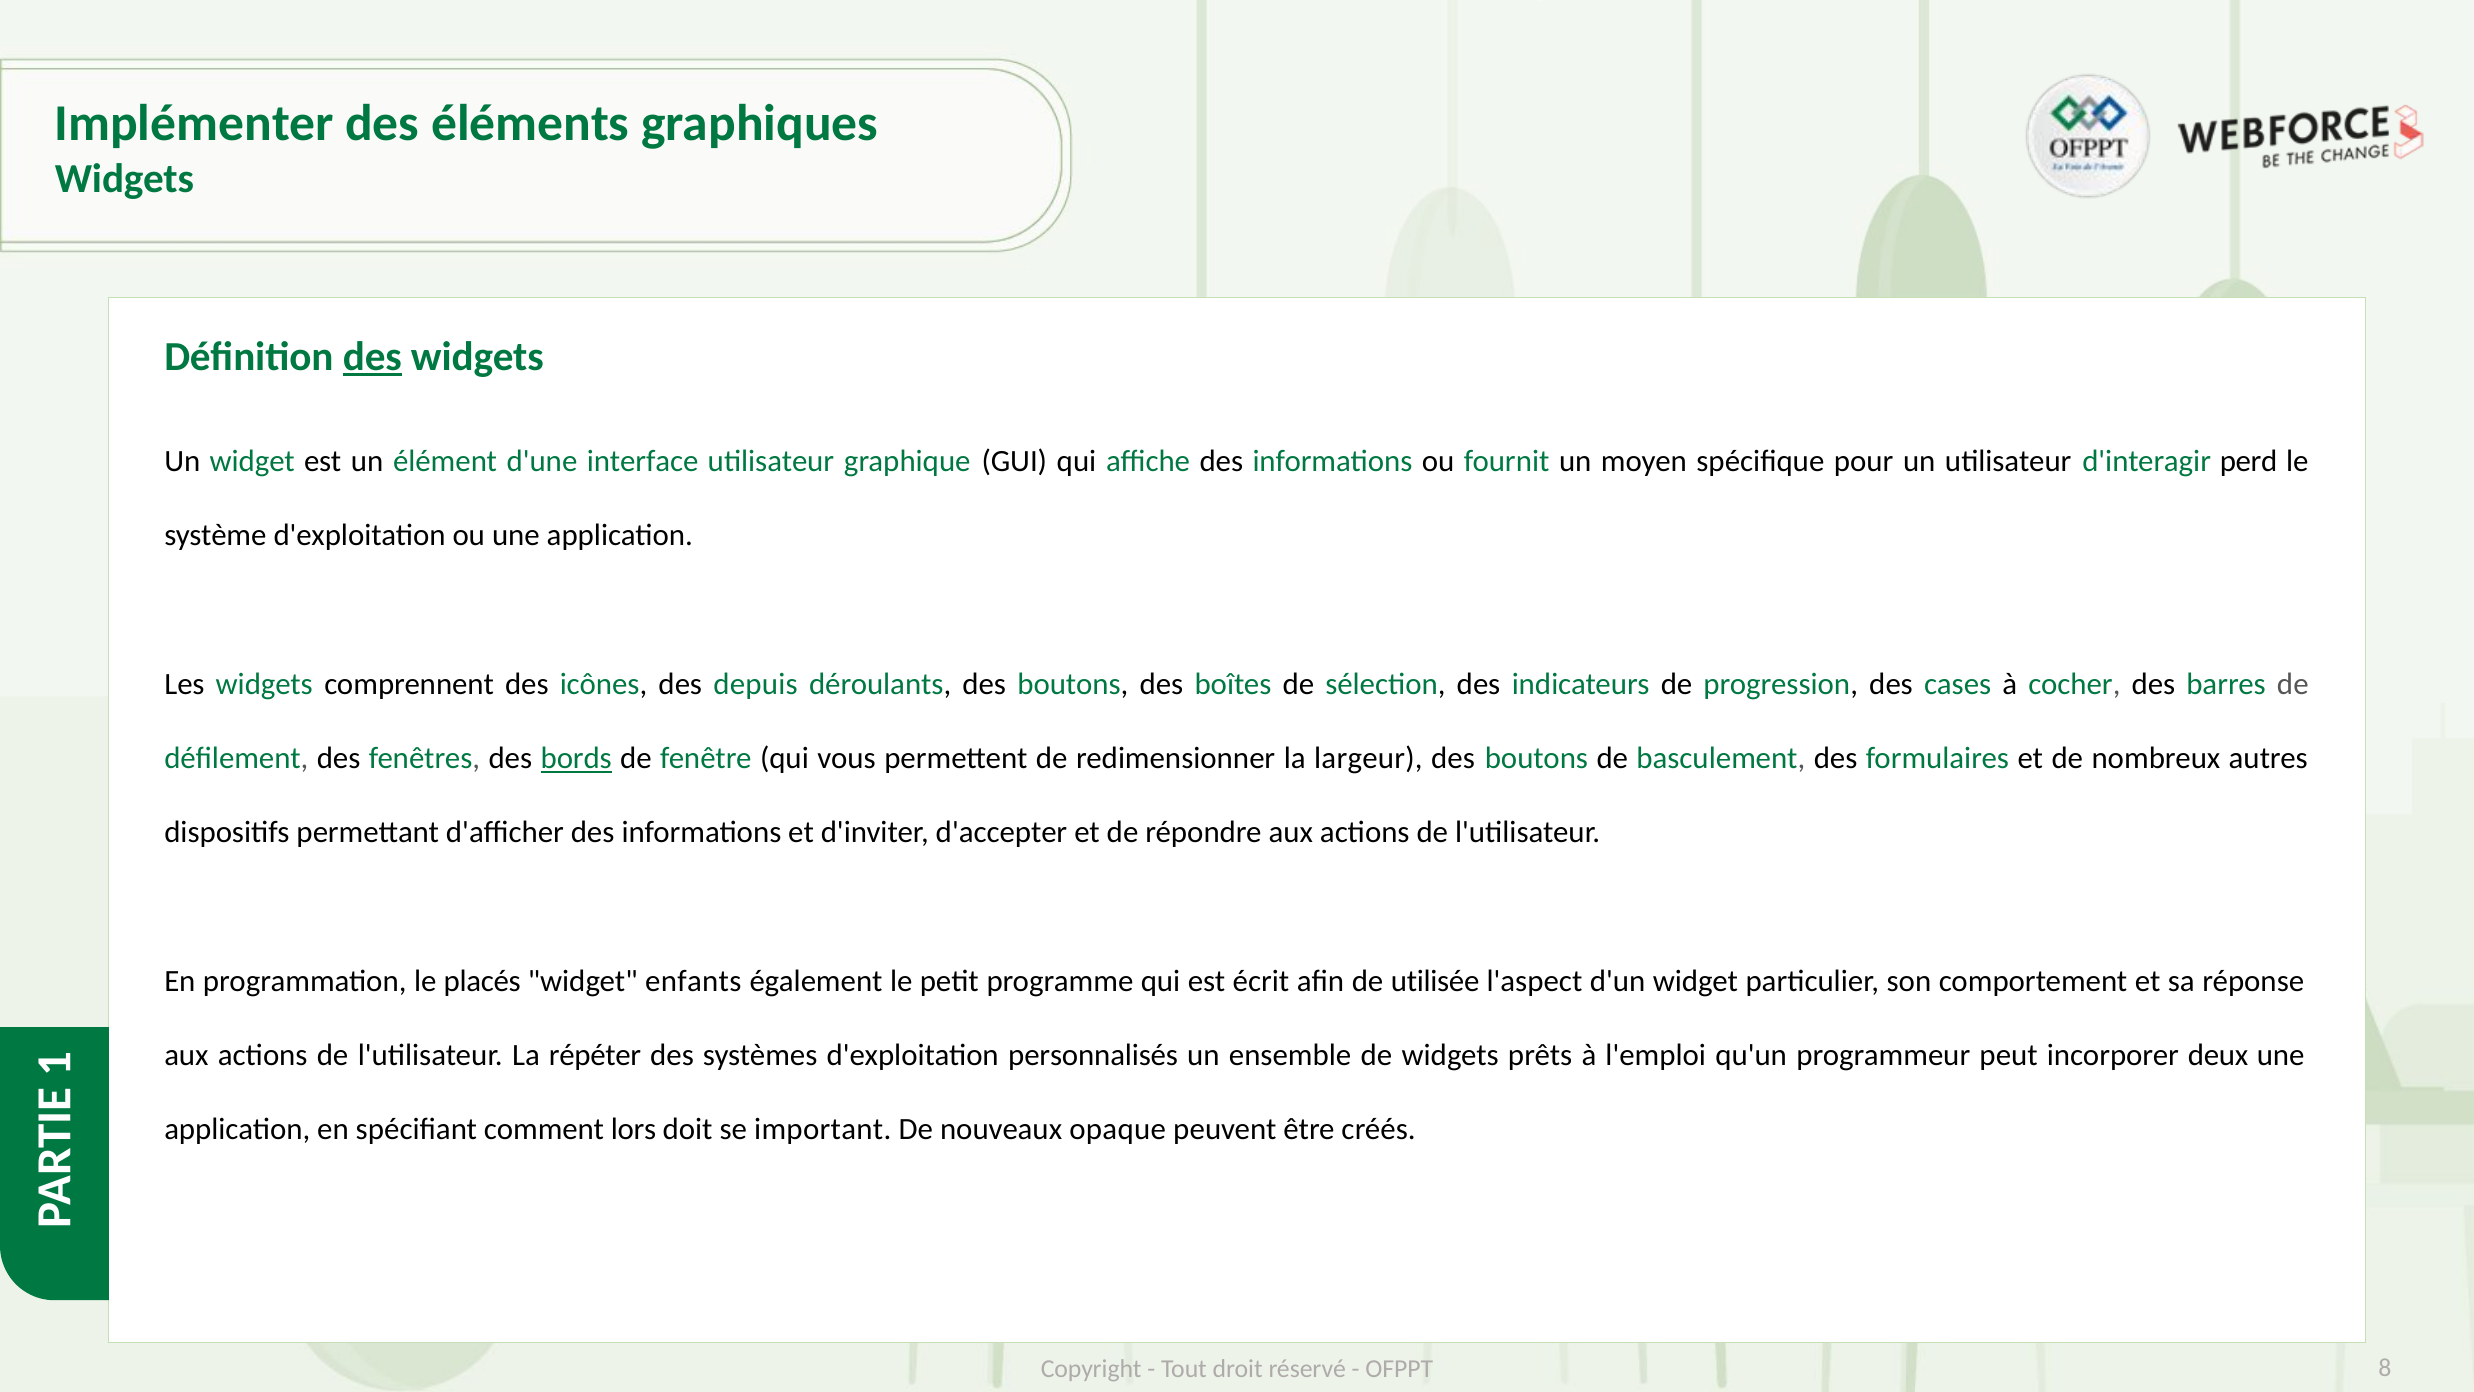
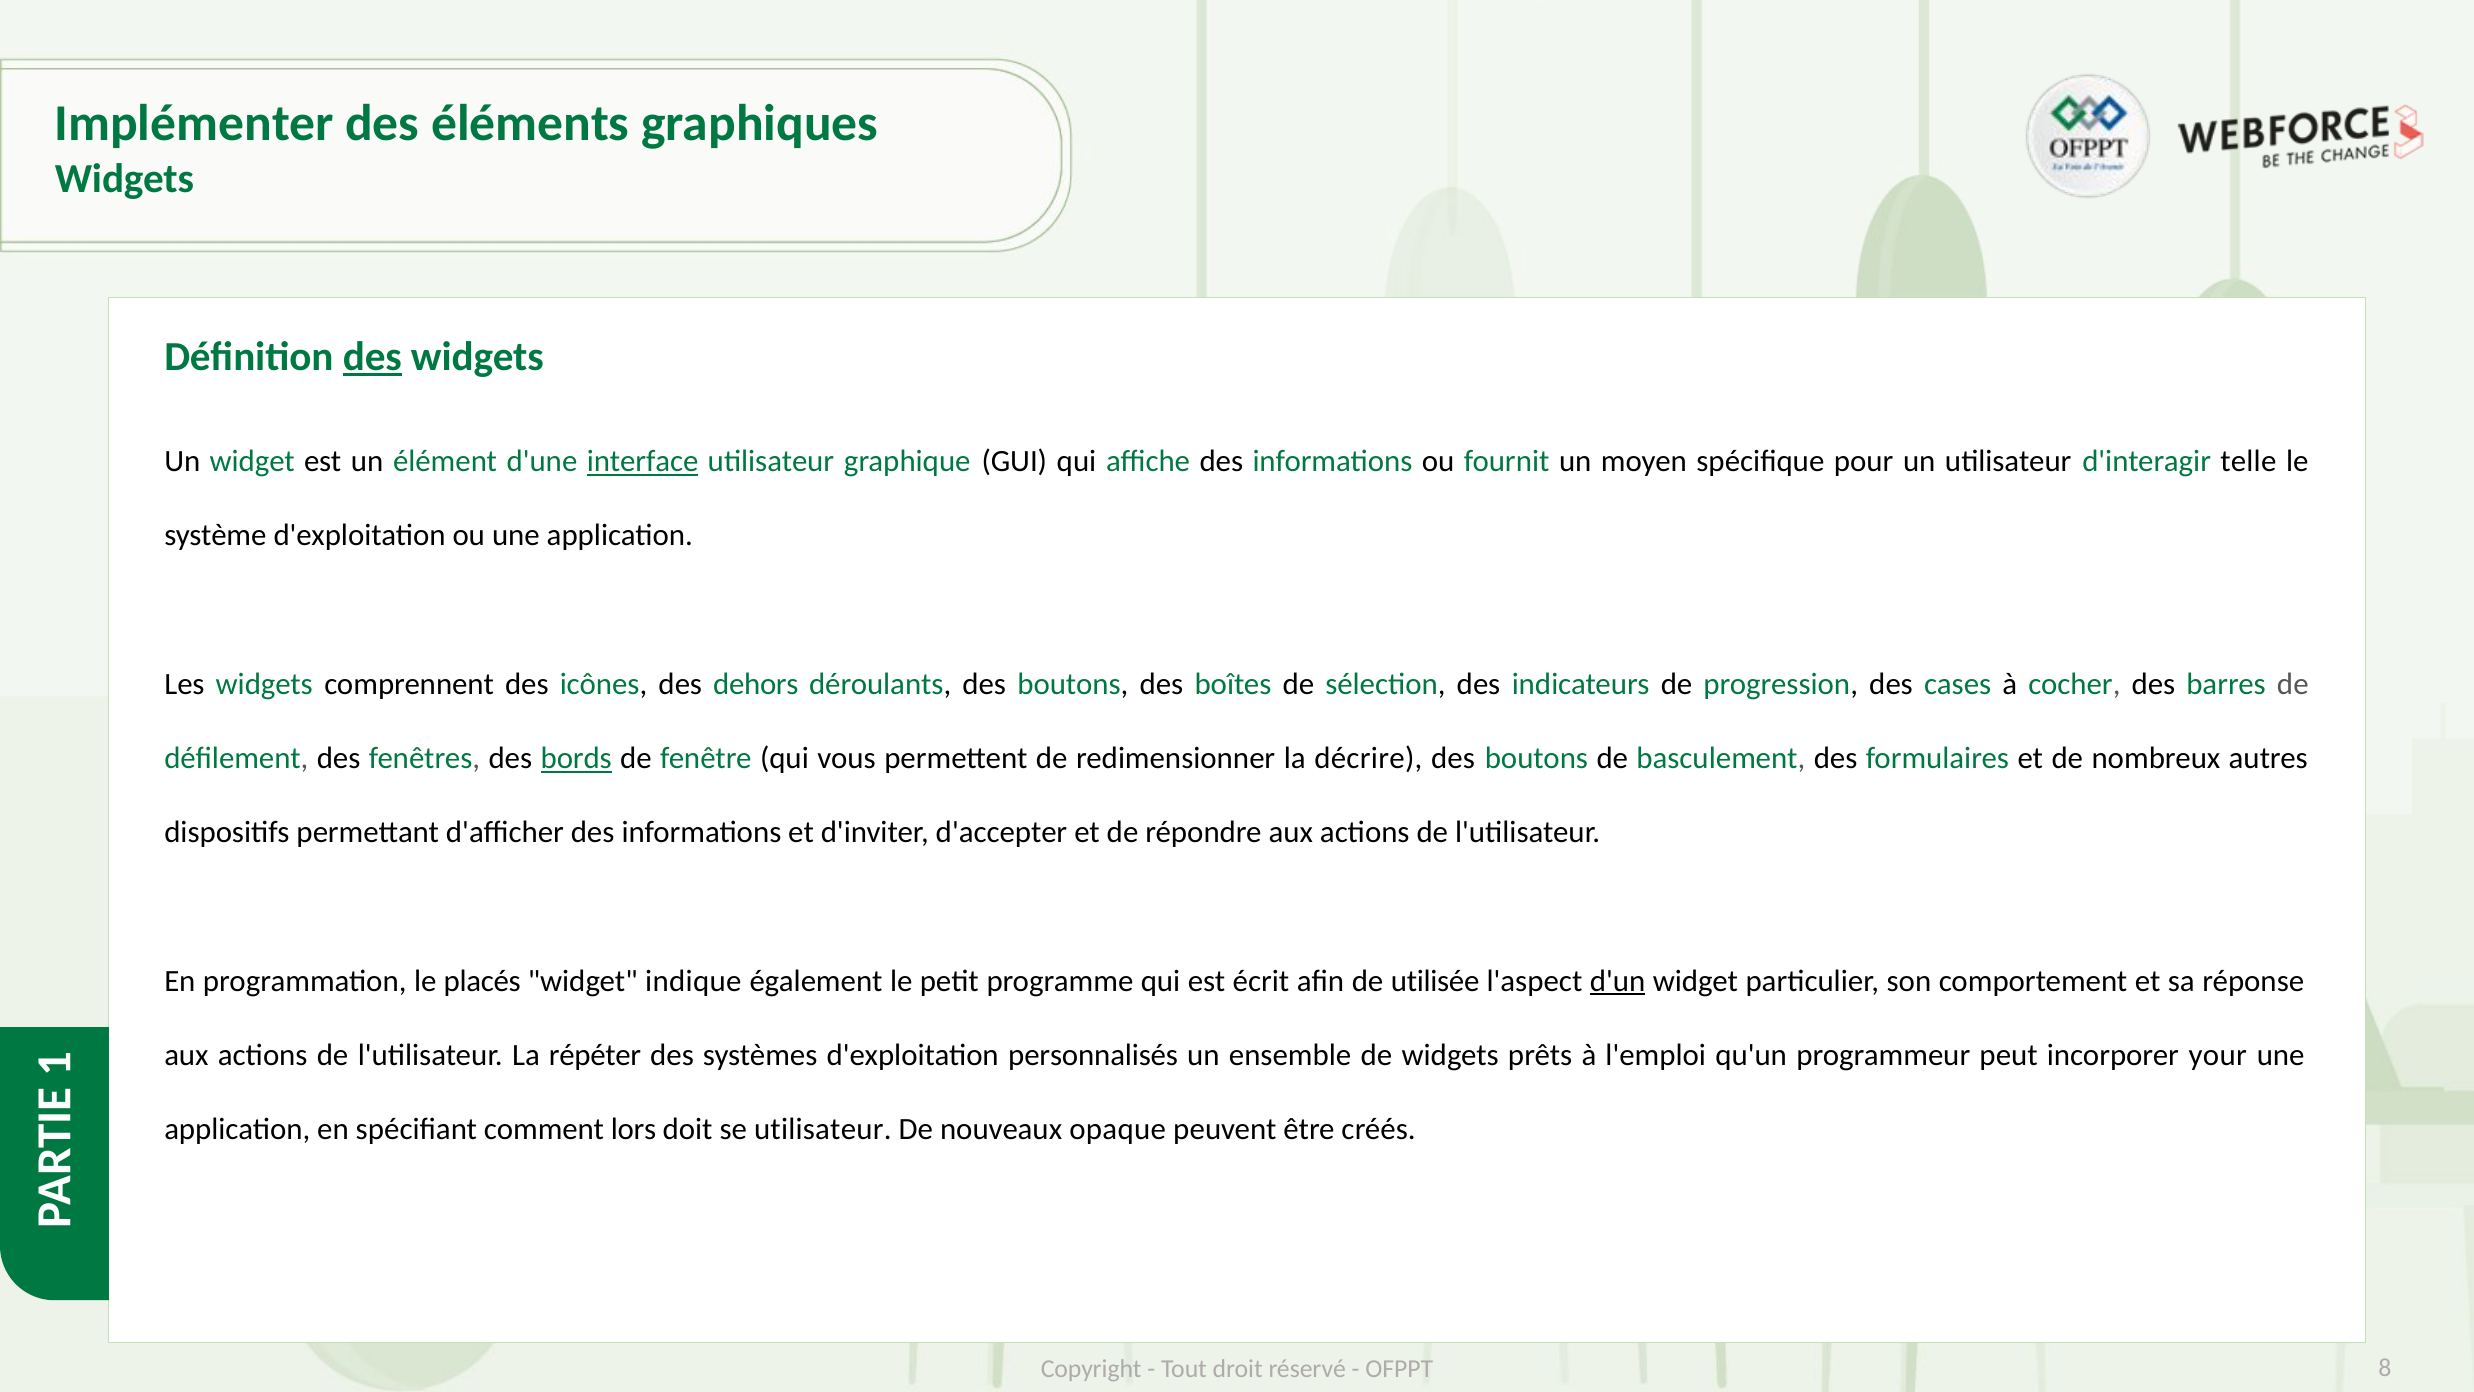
interface underline: none -> present (643, 461)
perd: perd -> telle (2248, 461)
depuis: depuis -> dehors (756, 684)
largeur: largeur -> décrire (1368, 758)
enfants: enfants -> indique (693, 981)
d'un underline: none -> present (1618, 981)
deux: deux -> your (2218, 1055)
se important: important -> utilisateur (823, 1129)
